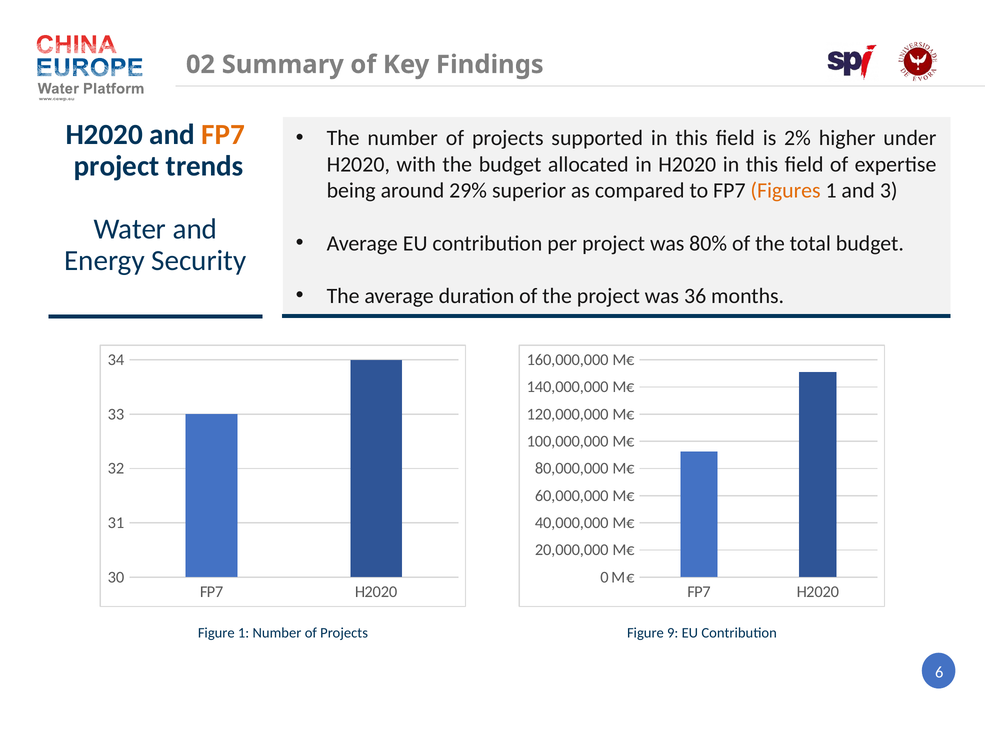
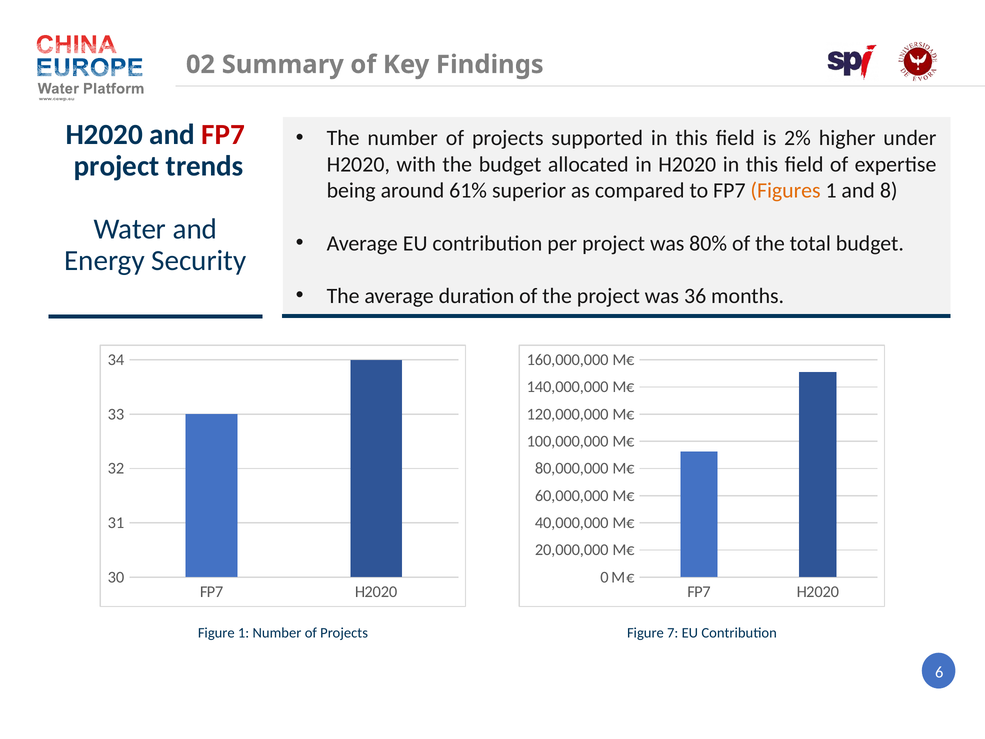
FP7 colour: orange -> red (223, 135)
29%: 29% -> 61% (468, 191)
3: 3 -> 8 (889, 191)
9: 9 -> 7 (673, 633)
